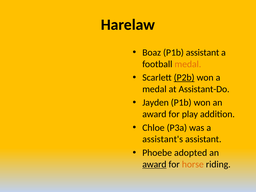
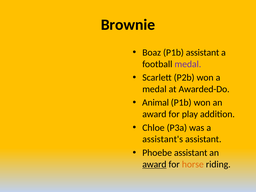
Harelaw: Harelaw -> Brownie (128, 25)
medal colour: orange -> purple (188, 64)
P2b underline: present -> none (184, 78)
Assistant-Do: Assistant-Do -> Awarded-Do (204, 89)
Jayden: Jayden -> Animal (156, 103)
Phoebe adopted: adopted -> assistant (191, 153)
